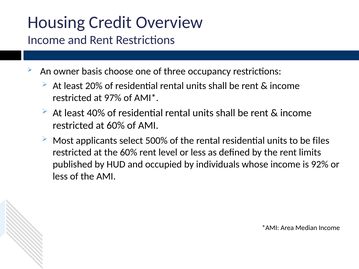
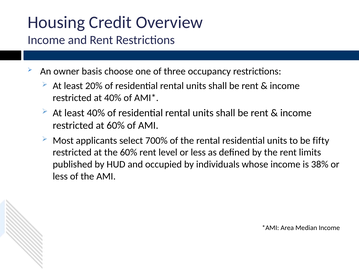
at 97%: 97% -> 40% (113, 98)
500%: 500% -> 700% (156, 141)
files: files -> fifty (321, 141)
92%: 92% -> 38% (320, 165)
